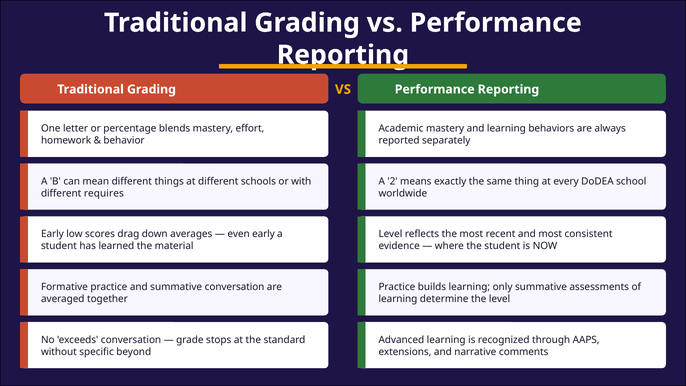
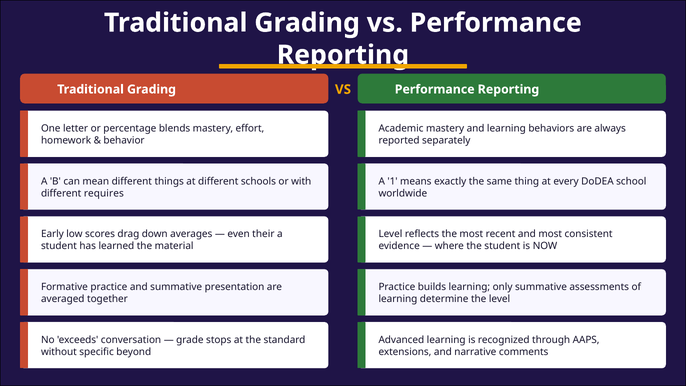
2: 2 -> 1 (393, 181)
even early: early -> their (263, 234)
summative conversation: conversation -> presentation (235, 287)
